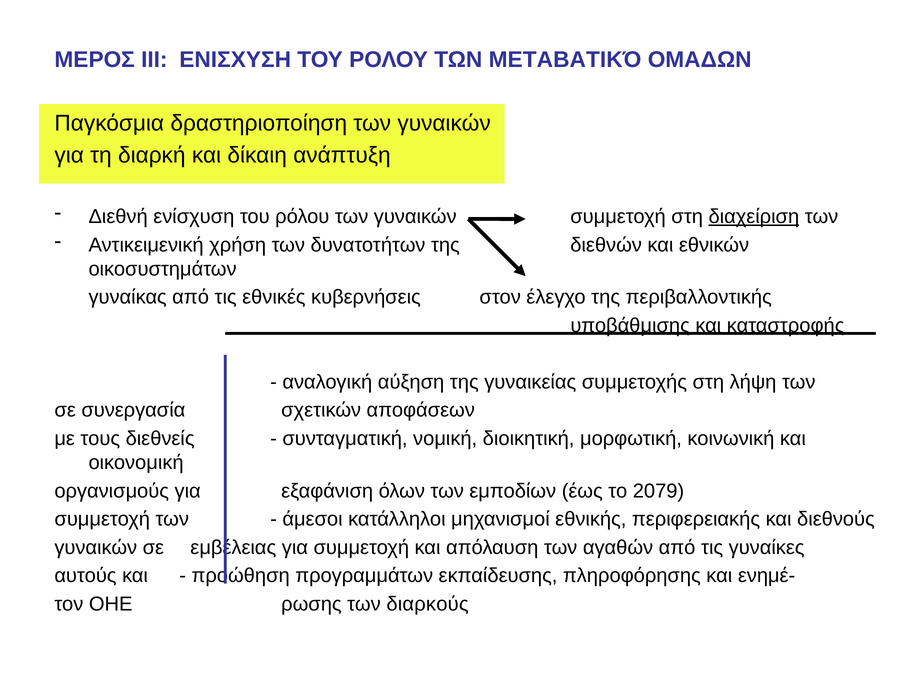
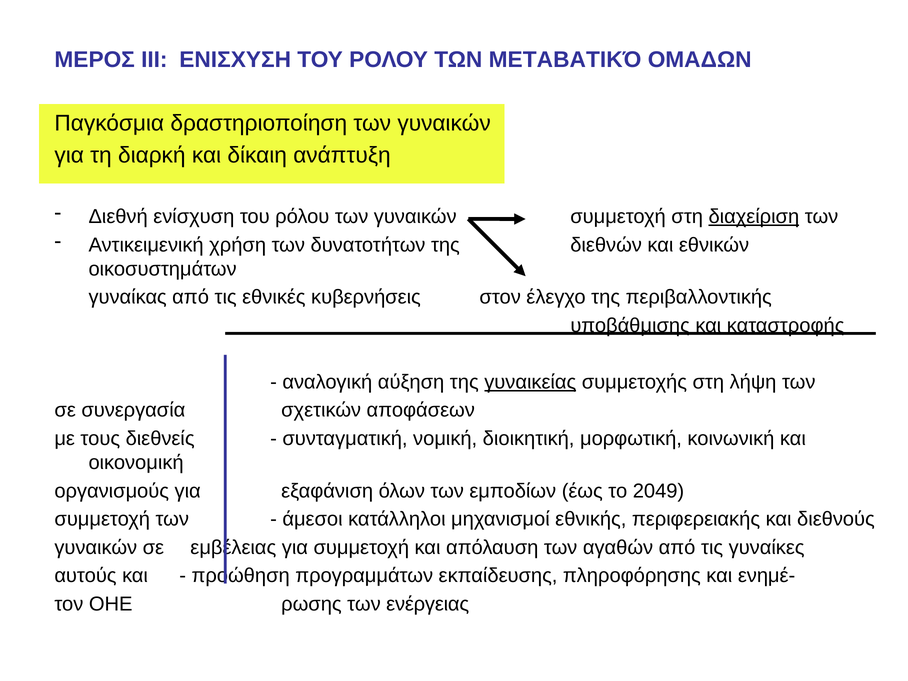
γυναικείας underline: none -> present (530, 382)
2079: 2079 -> 2049 (658, 491)
διαρκούς: διαρκούς -> ενέργειας (428, 604)
